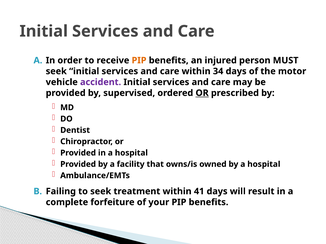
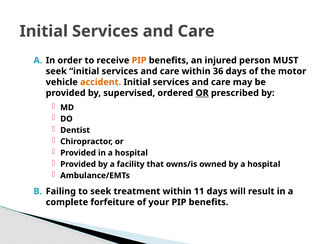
34: 34 -> 36 (218, 71)
accident colour: purple -> orange (101, 82)
41: 41 -> 11 (199, 192)
